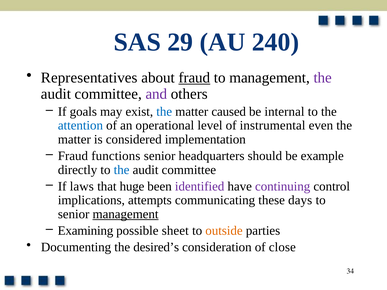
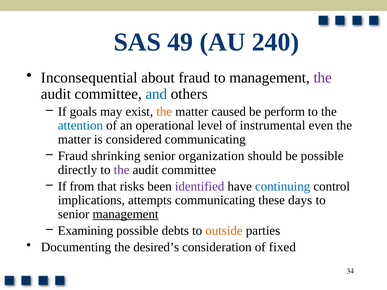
29: 29 -> 49 (180, 42)
Representatives: Representatives -> Inconsequential (89, 78)
fraud underline: present -> none (194, 78)
and colour: purple -> blue (156, 94)
the colour: blue -> orange (164, 112)
internal: internal -> perform (285, 112)
considered implementation: implementation -> communicating (205, 139)
functions: functions -> shrinking (116, 156)
headquarters: headquarters -> organization (211, 156)
be example: example -> possible (322, 156)
the colour: blue -> purple (122, 170)
laws: laws -> from (82, 186)
huge: huge -> risks (132, 186)
continuing colour: purple -> blue (283, 186)
sheet: sheet -> debts (175, 231)
close: close -> fixed (282, 247)
